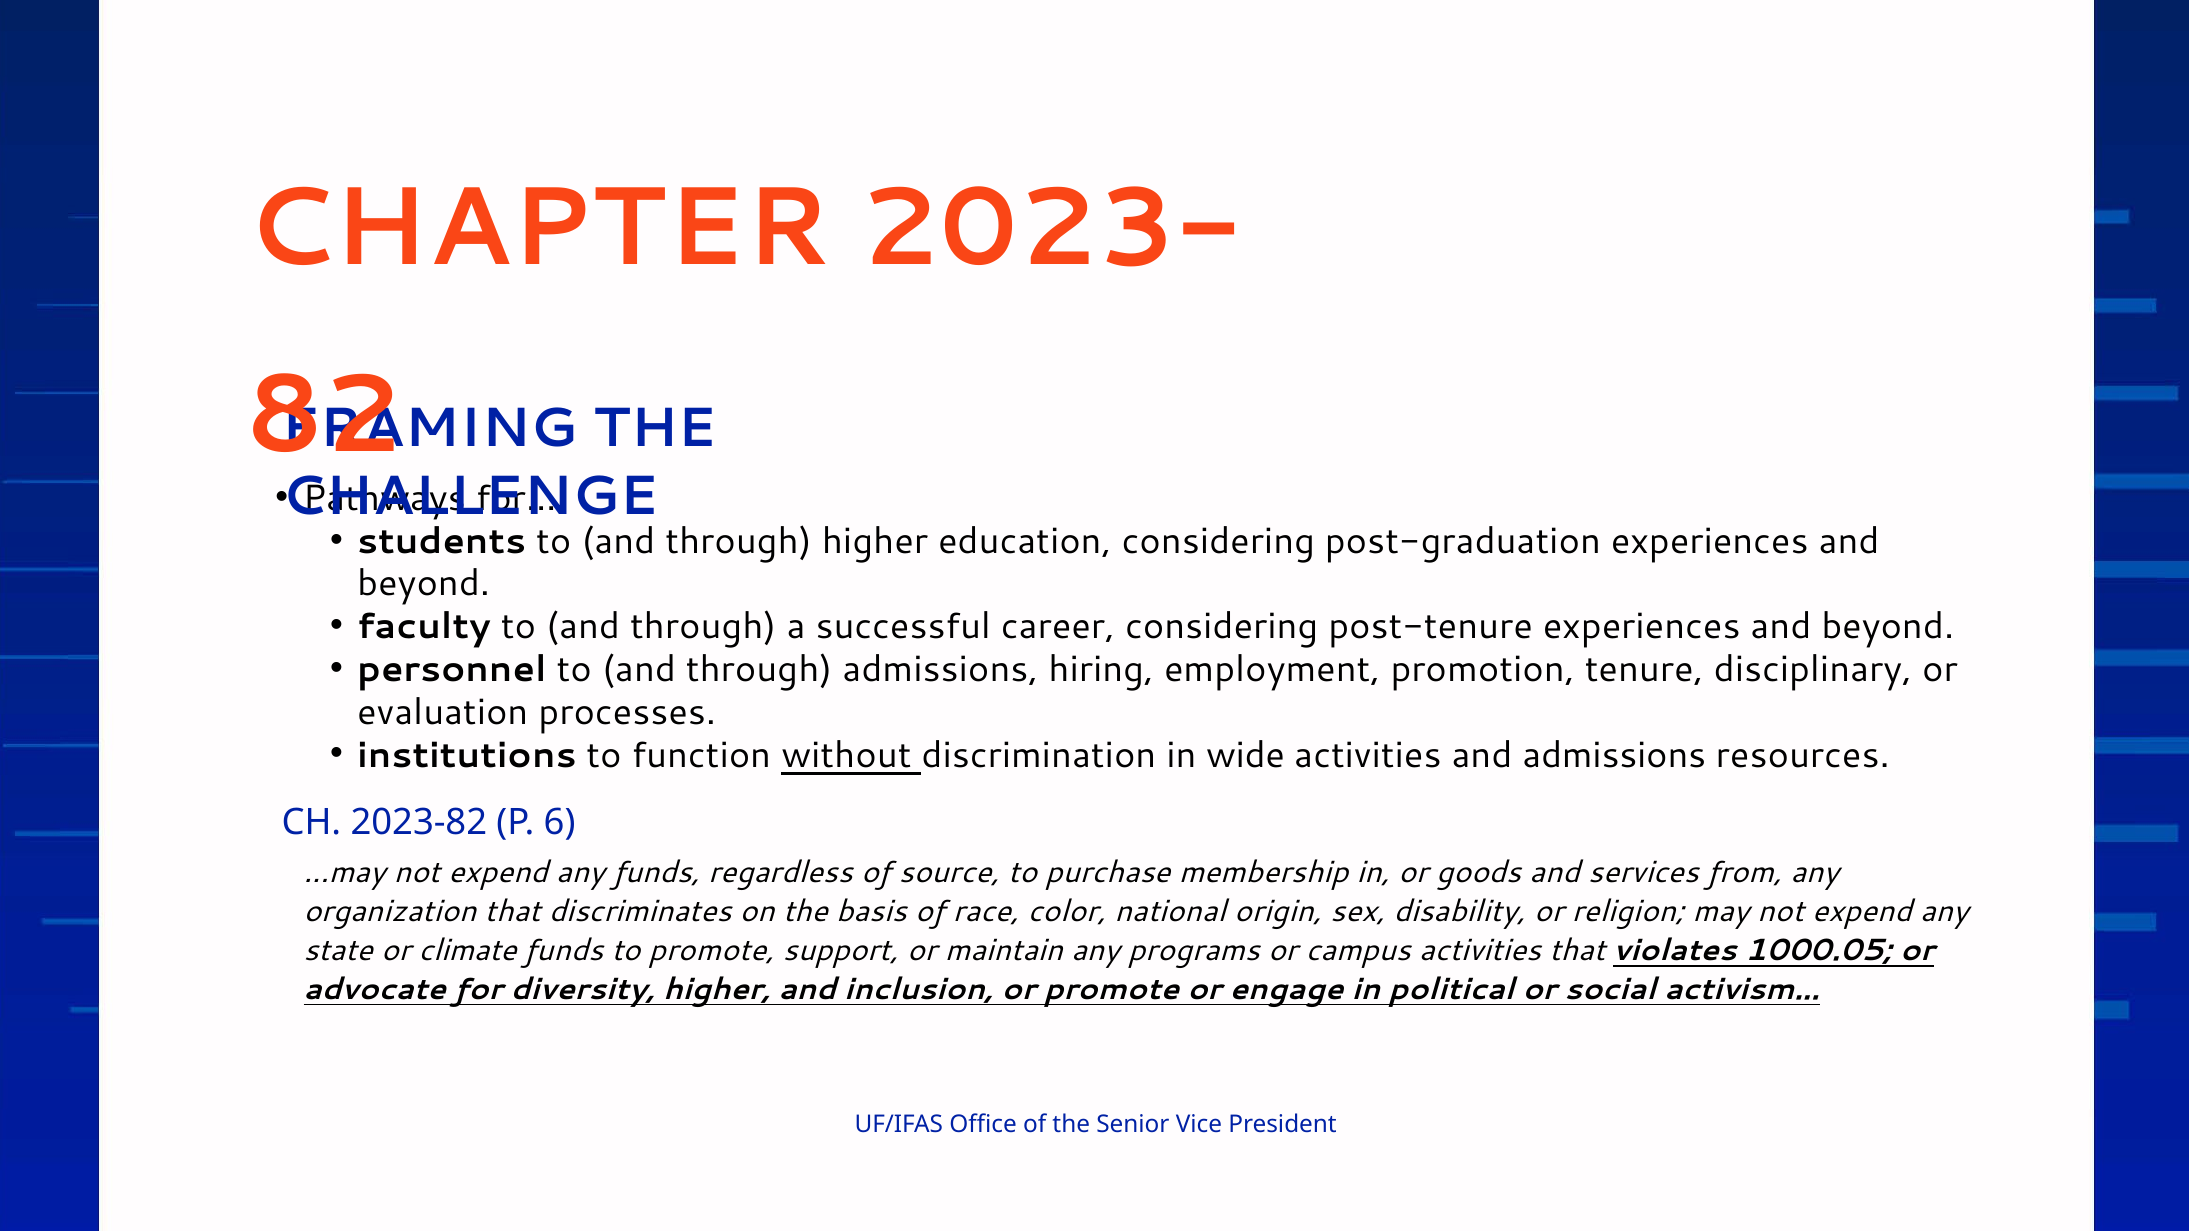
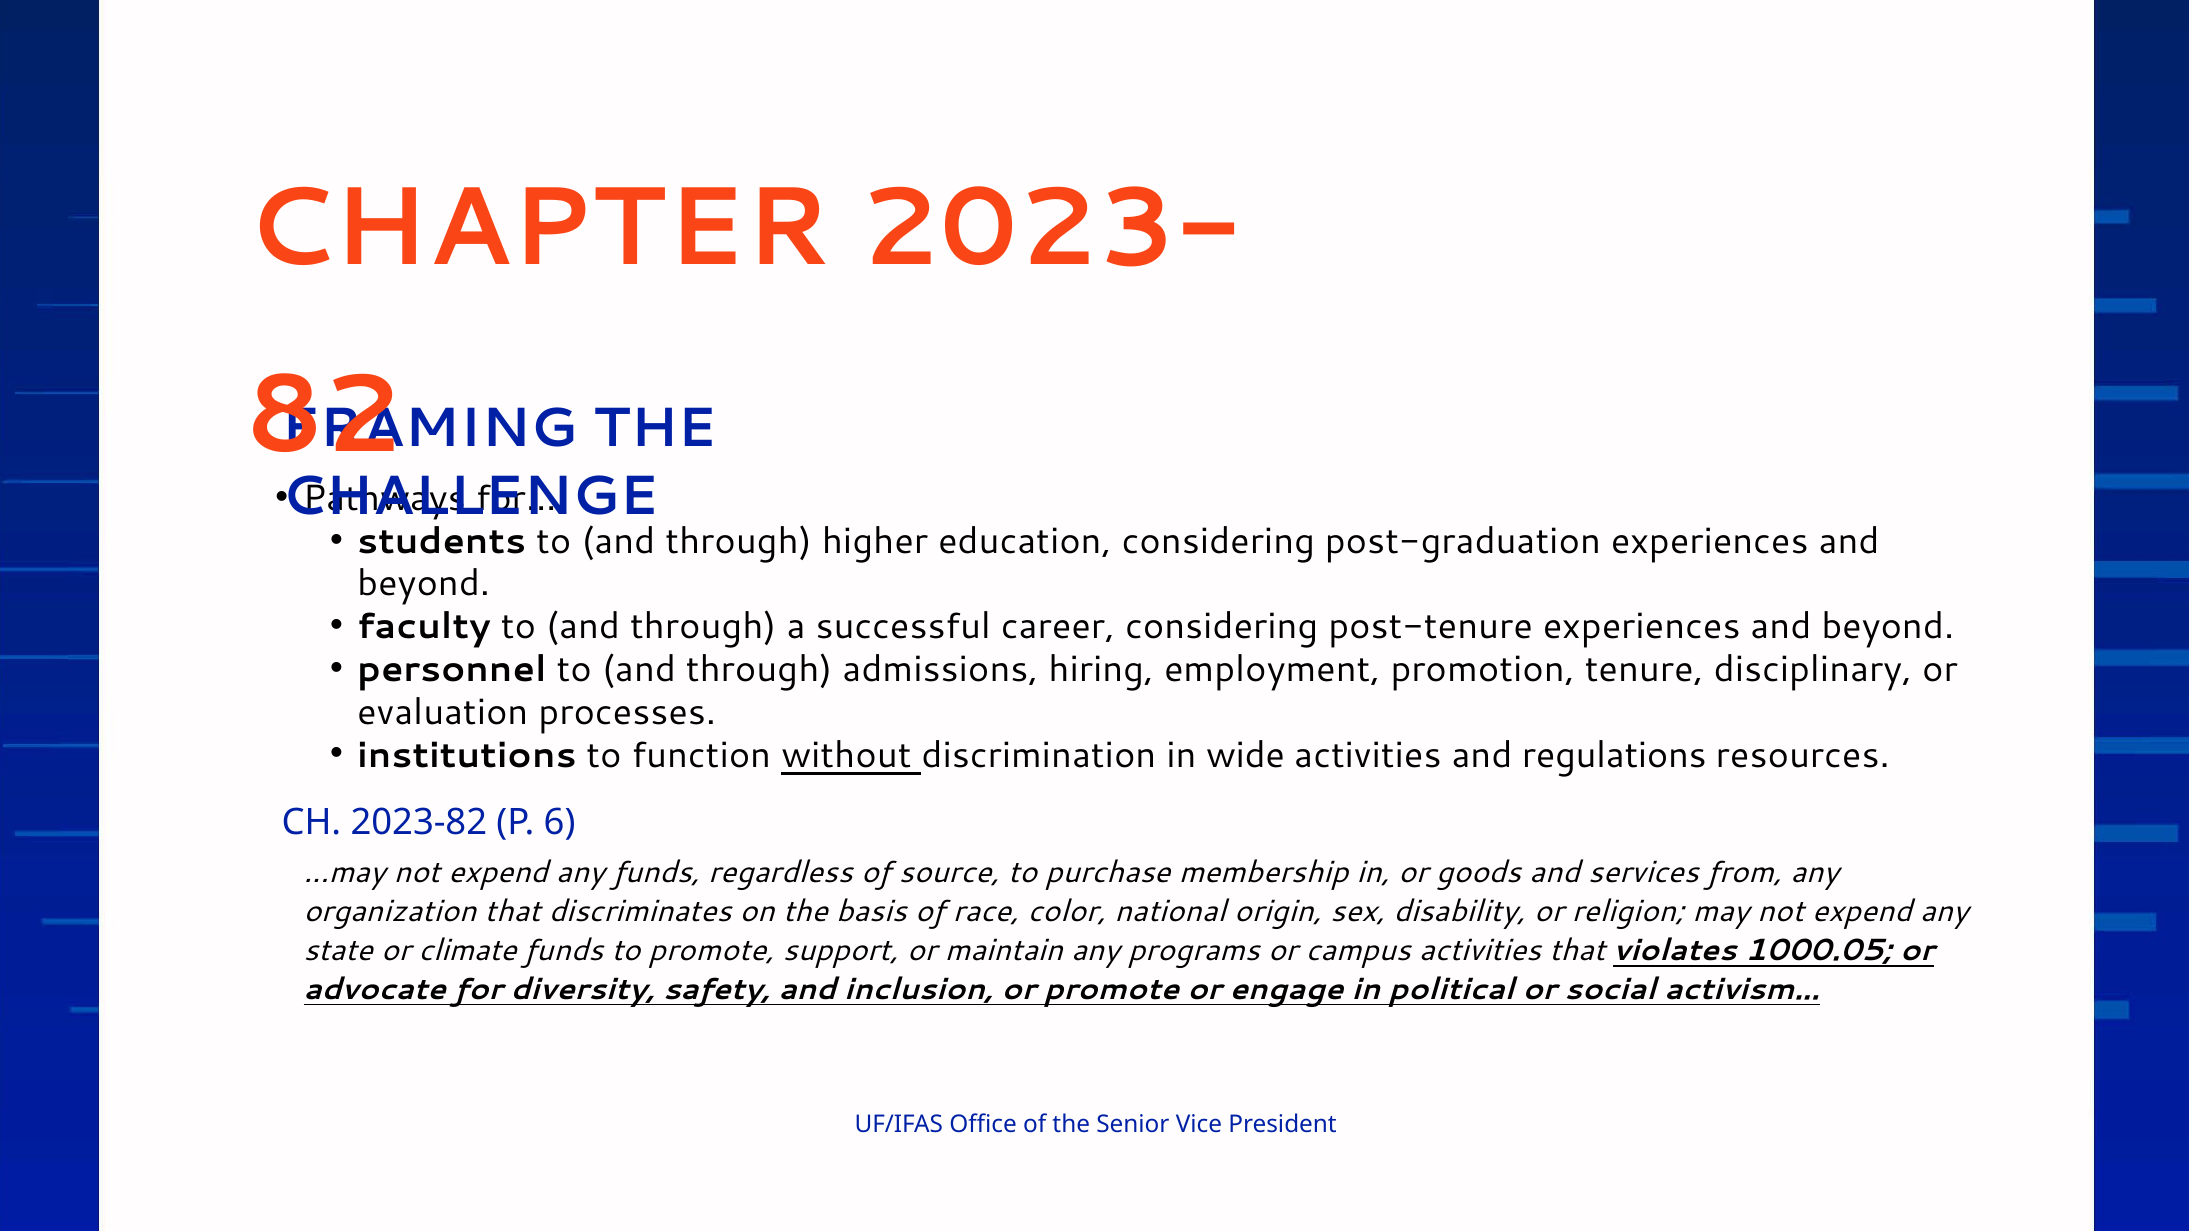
and admissions: admissions -> regulations (1614, 755)
diversity higher: higher -> safety (717, 989)
